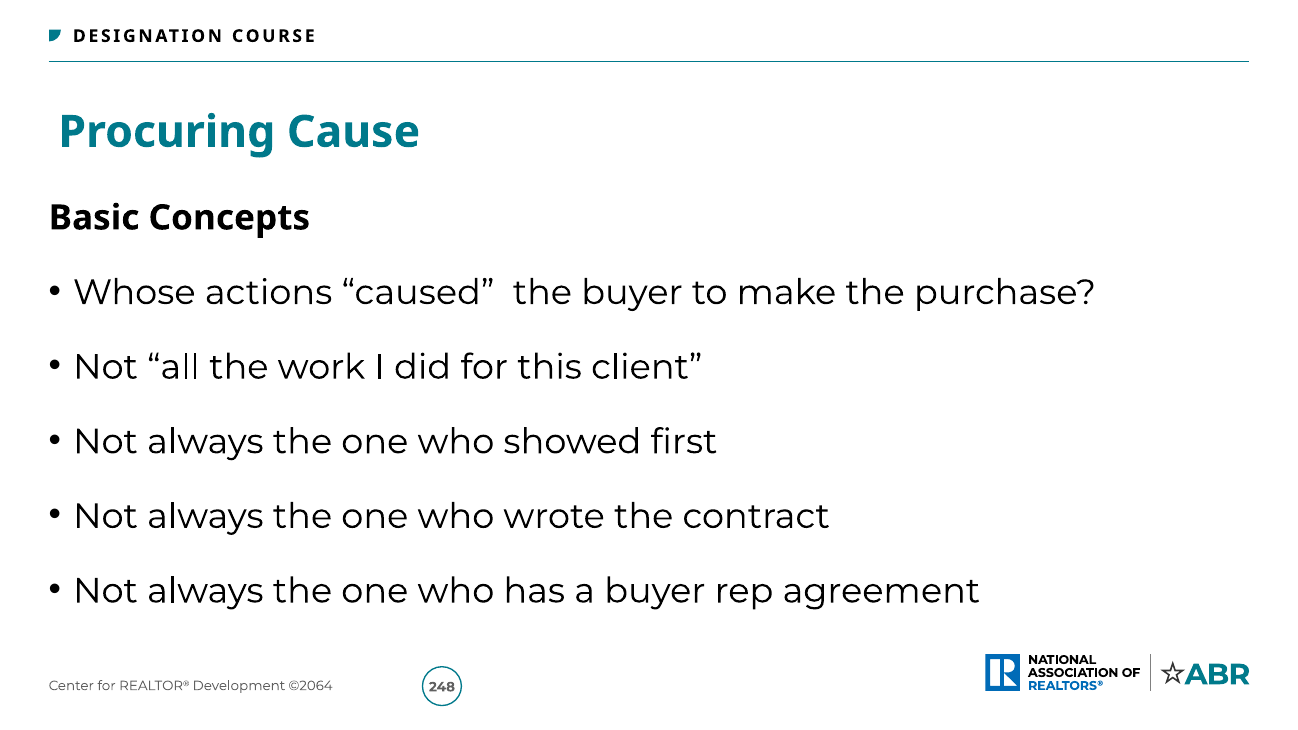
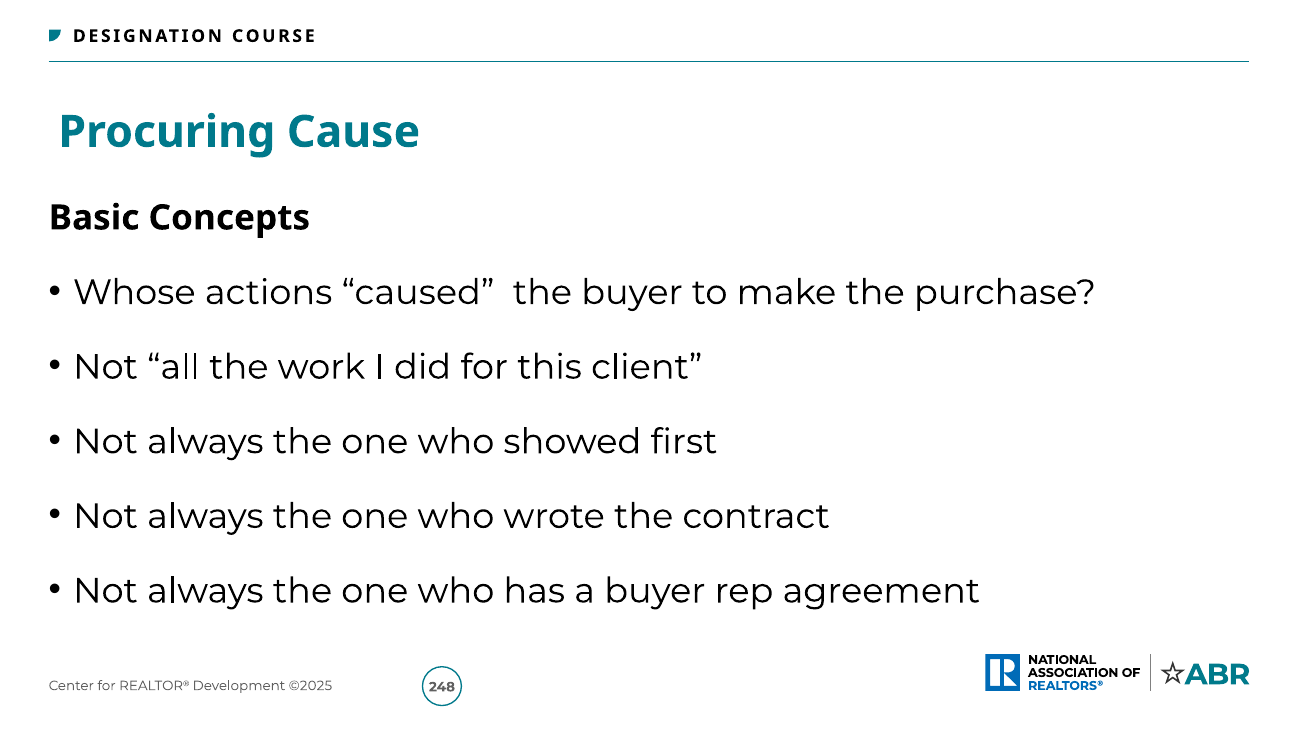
©2064: ©2064 -> ©2025 (310, 686)
